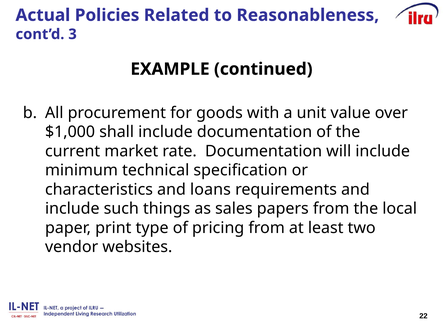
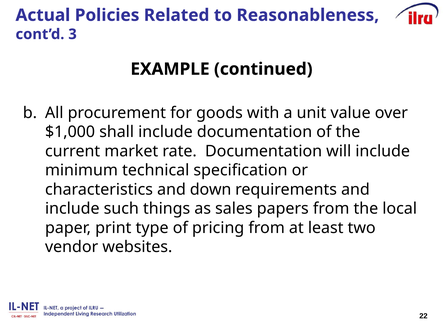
loans: loans -> down (211, 190)
